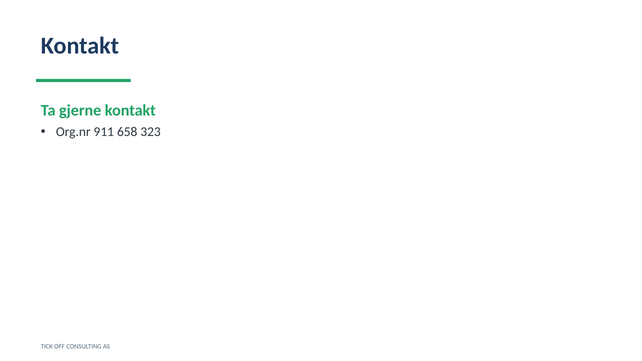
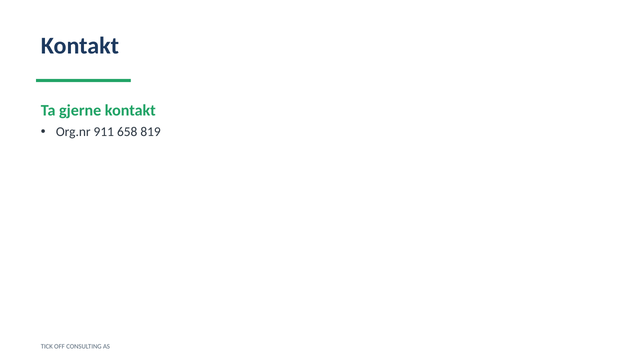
323: 323 -> 819 (151, 132)
